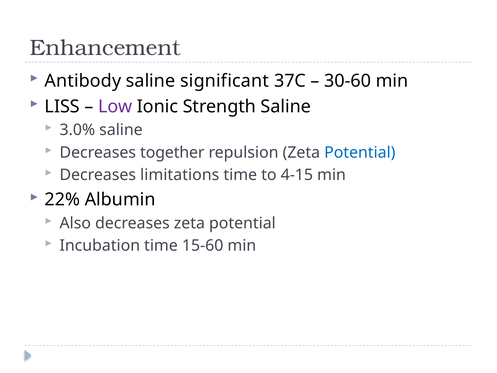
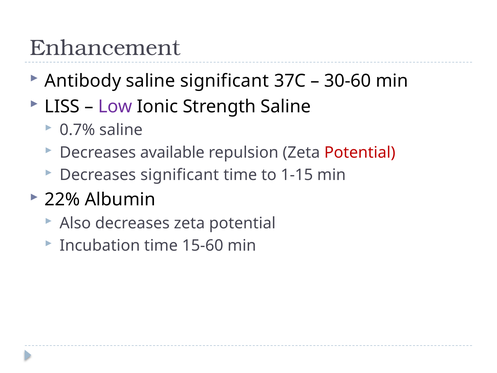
3.0%: 3.0% -> 0.7% (77, 130)
together: together -> available (172, 152)
Potential colour: blue -> red (360, 152)
Decreases limitations: limitations -> significant (180, 175)
4-15: 4-15 -> 1-15 (297, 175)
